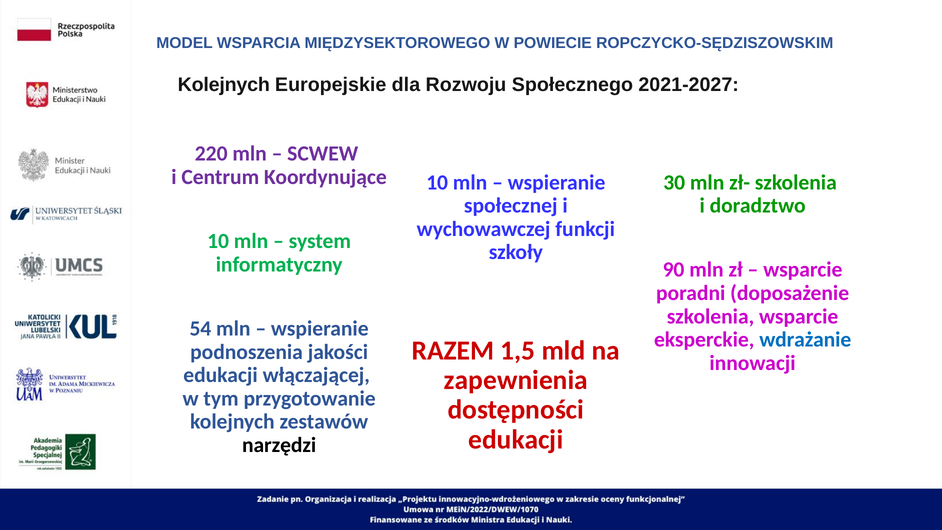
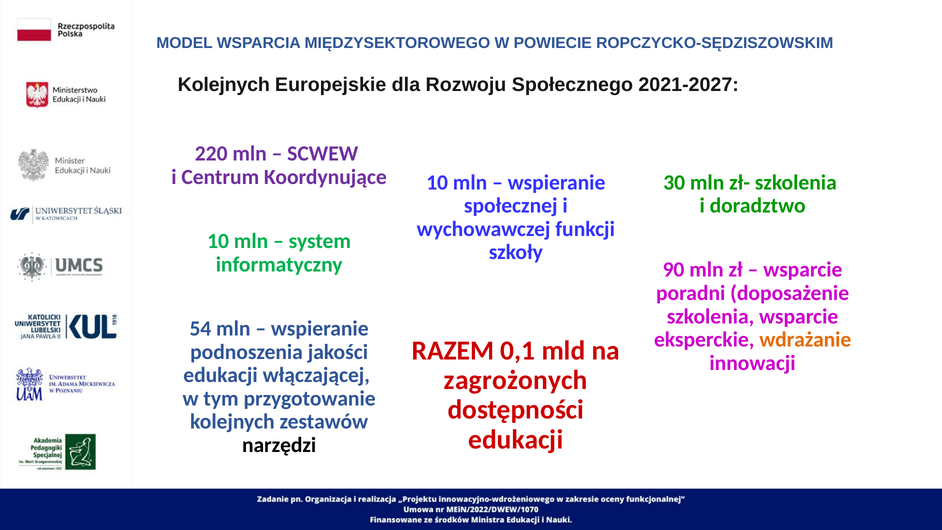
wdrażanie colour: blue -> orange (805, 340)
1,5: 1,5 -> 0,1 (518, 351)
zapewnienia: zapewnienia -> zagrożonych (516, 380)
